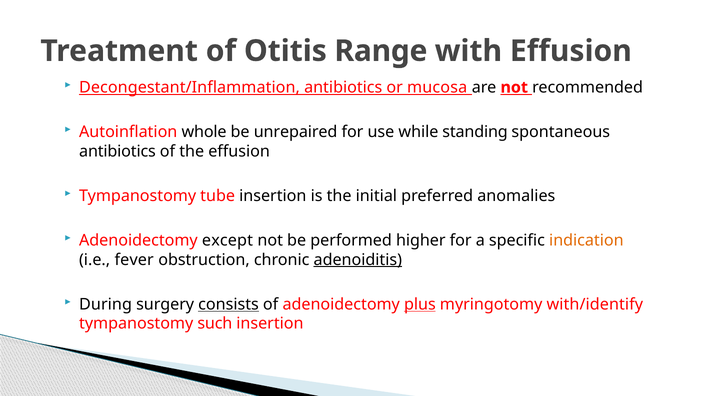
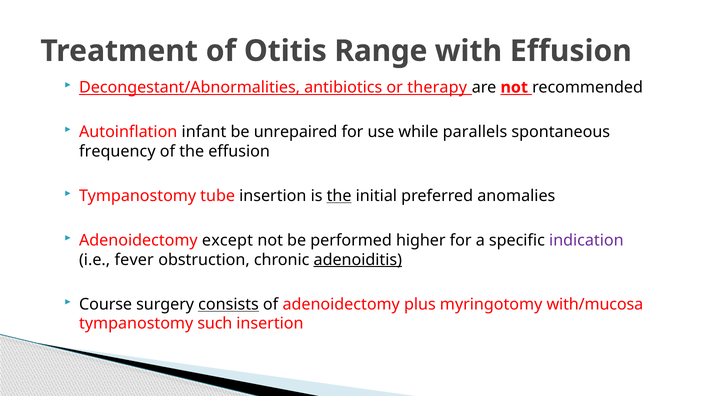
Decongestant/Inflammation: Decongestant/Inflammation -> Decongestant/Abnormalities (190, 87)
mucosa: mucosa -> therapy (437, 87)
whole: whole -> infant (204, 132)
standing: standing -> parallels (475, 132)
antibiotics: antibiotics -> frequency (117, 151)
the underline: none -> present (339, 196)
indication colour: orange -> purple (586, 240)
During: During -> Course (106, 304)
plus underline: present -> none (420, 304)
with/identify: with/identify -> with/mucosa (595, 304)
